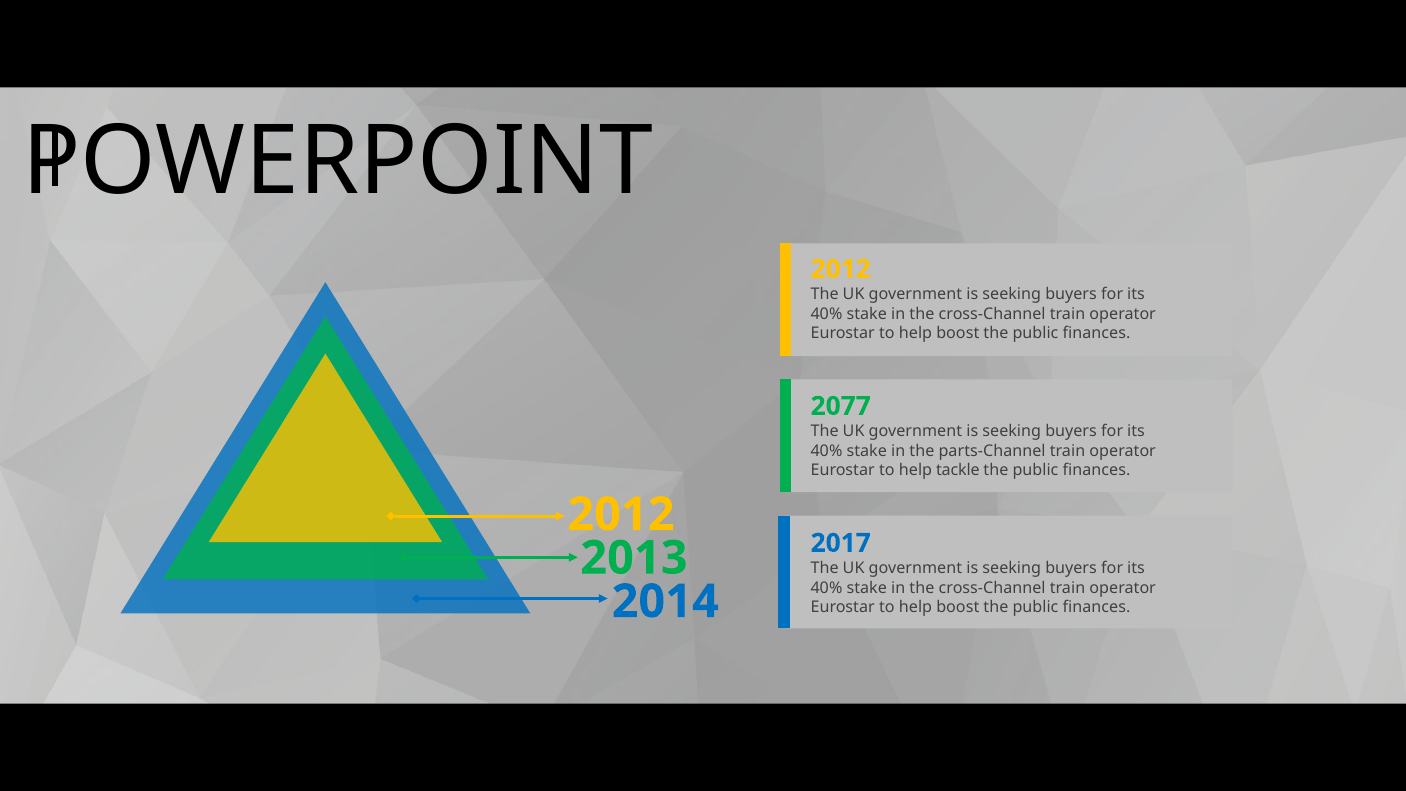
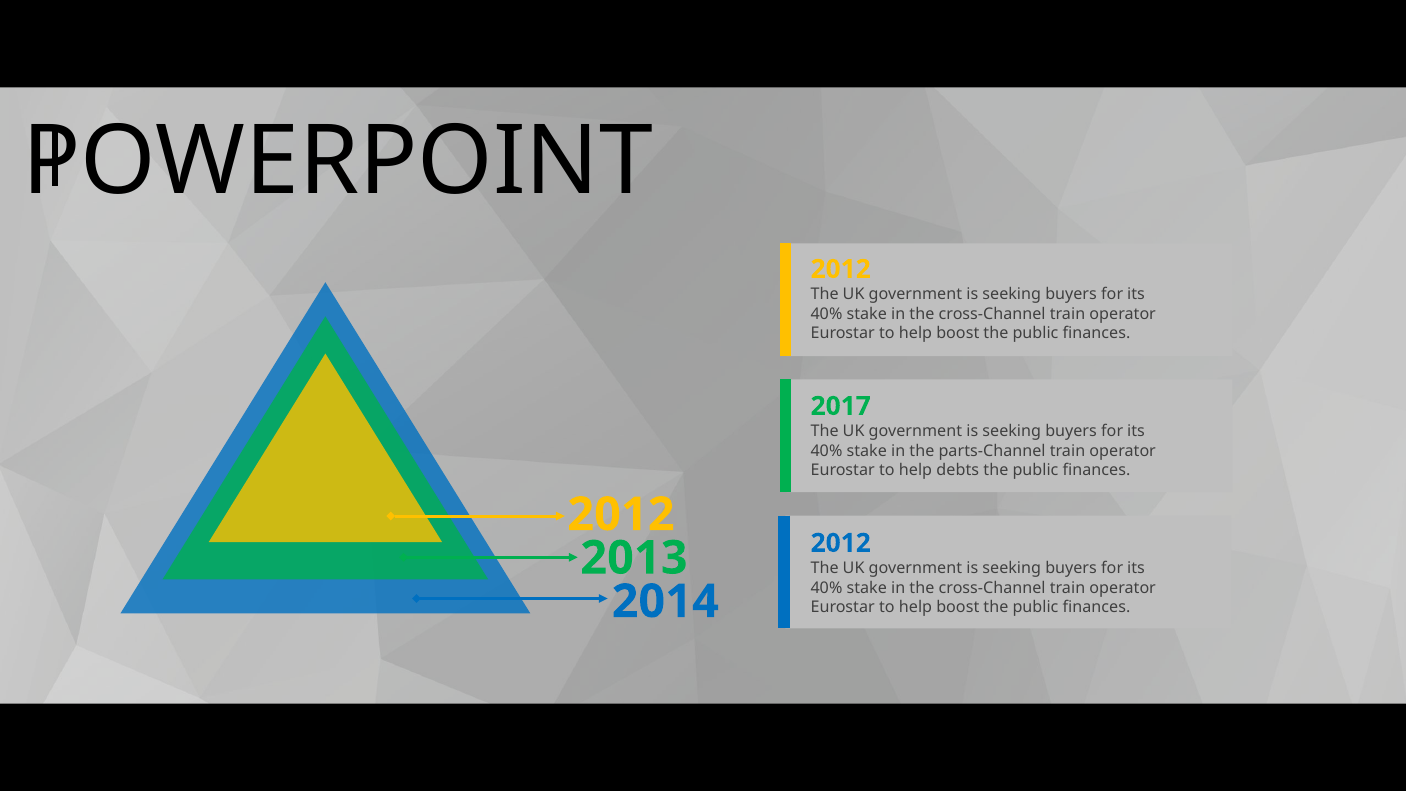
2077: 2077 -> 2017 (841, 406)
tackle: tackle -> debts (958, 470)
2017: 2017 -> 2012 (841, 543)
